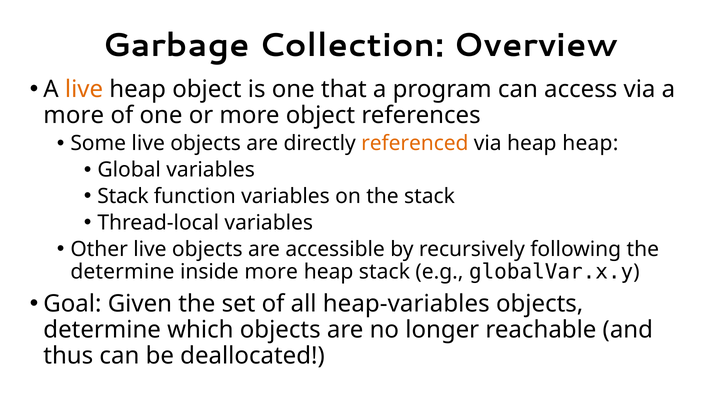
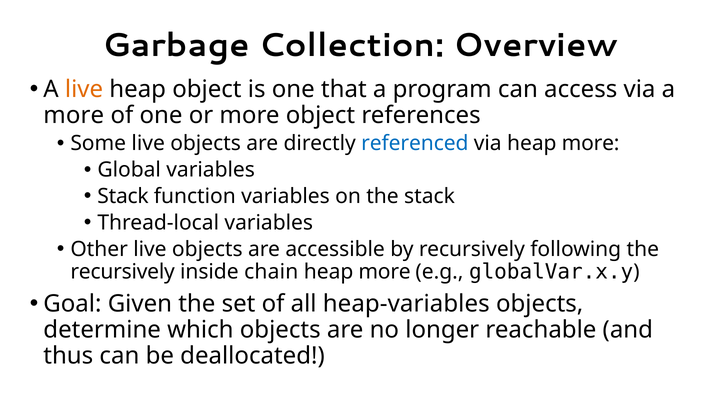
referenced colour: orange -> blue (415, 143)
via heap heap: heap -> more (591, 143)
determine: determine -> recursively (123, 272)
inside more: more -> chain (271, 272)
stack: stack -> more (385, 272)
